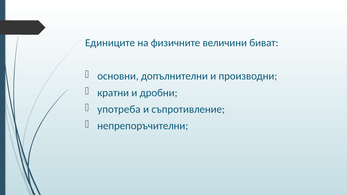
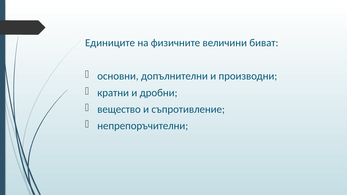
употреба: употреба -> вещество (119, 109)
